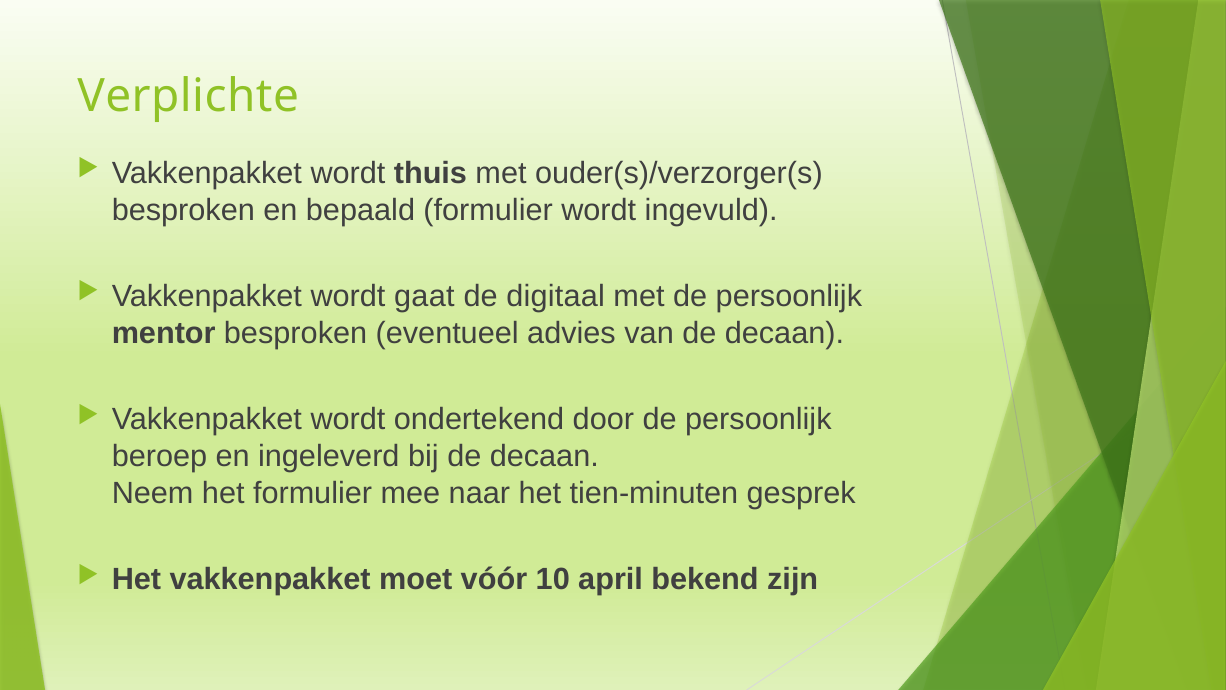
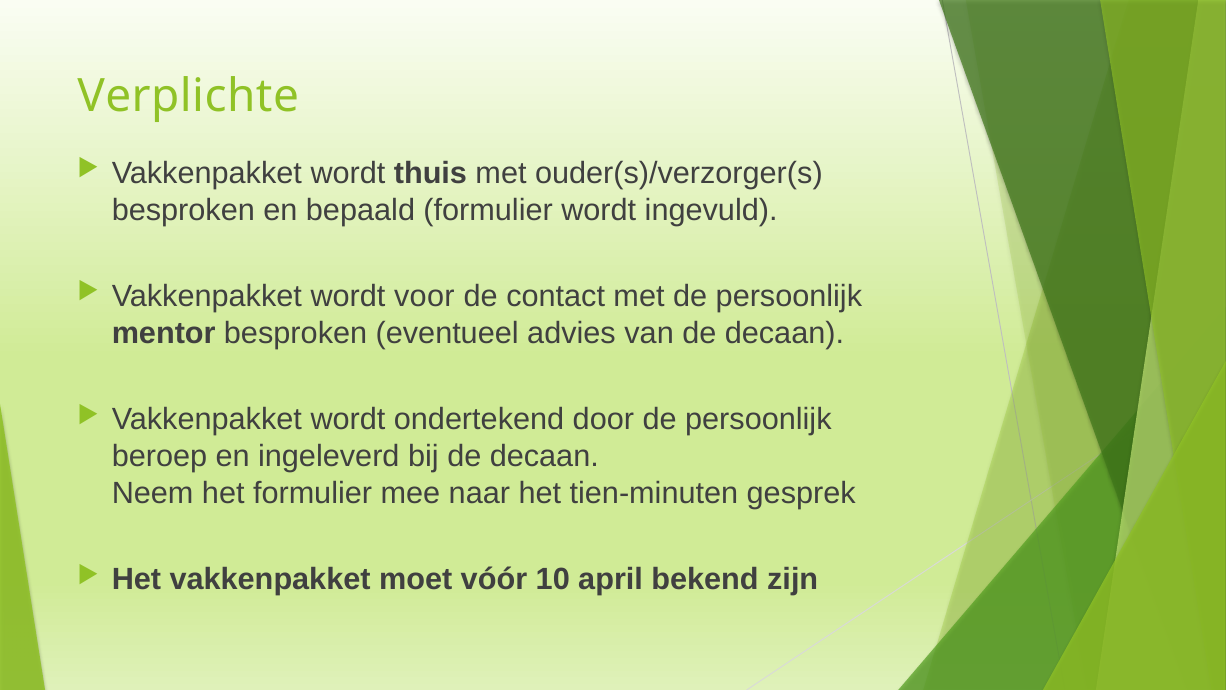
gaat: gaat -> voor (424, 296)
digitaal: digitaal -> contact (556, 296)
